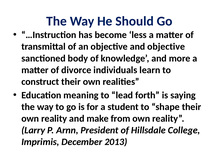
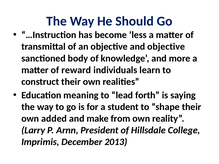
divorce: divorce -> reward (76, 70)
reality: reality -> added (54, 119)
